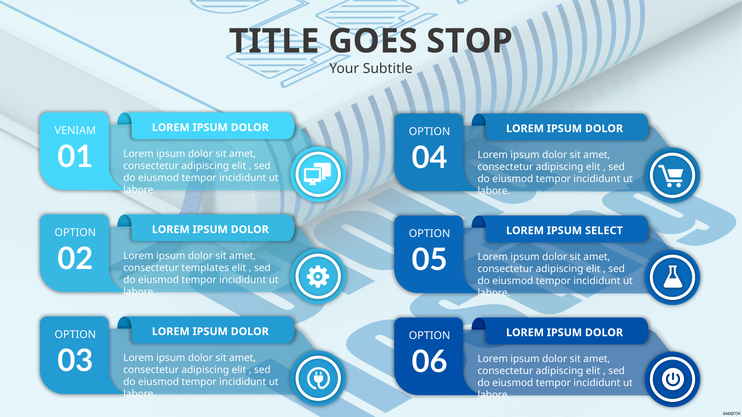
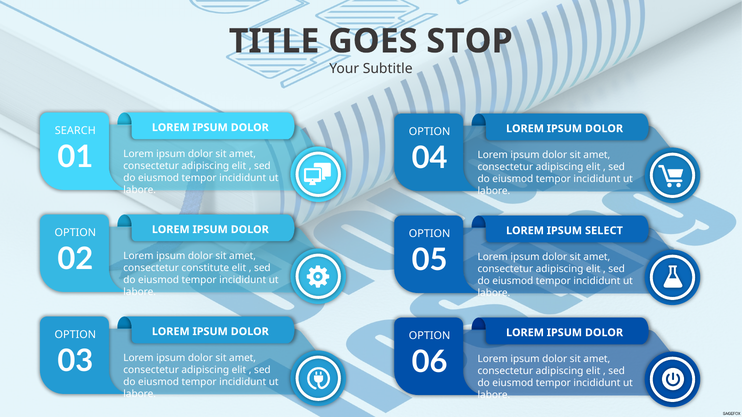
VENIAM: VENIAM -> SEARCH (75, 131)
templates: templates -> constitute (205, 268)
